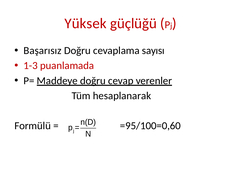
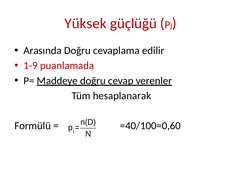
Başarısız: Başarısız -> Arasında (43, 51)
sayısı: sayısı -> edilir (153, 51)
1-3: 1-3 -> 1-9 (31, 66)
=95/100=0,60: =95/100=0,60 -> =40/100=0,60 (150, 126)
